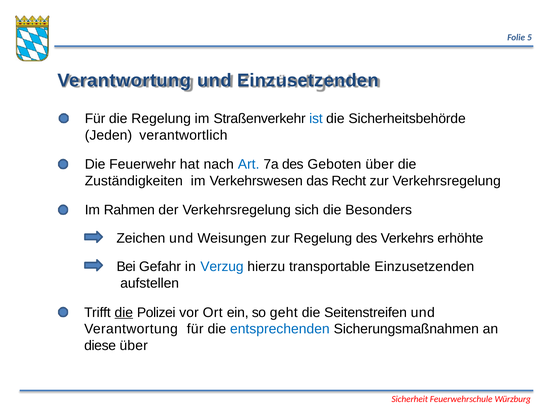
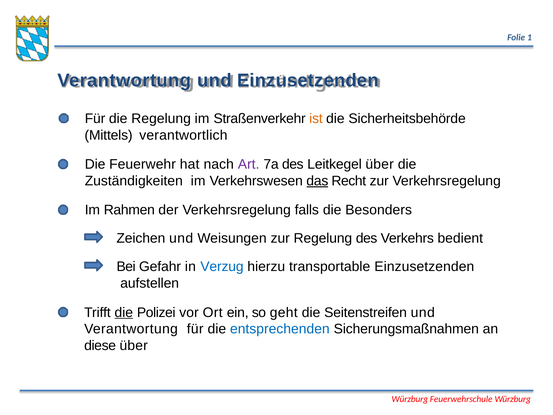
5: 5 -> 1 (529, 37)
ist colour: blue -> orange (316, 118)
Jeden: Jeden -> Mittels (109, 135)
Art colour: blue -> purple (249, 164)
Geboten: Geboten -> Leitkegel (335, 164)
das underline: none -> present (317, 181)
sich: sich -> falls (307, 210)
erhöhte: erhöhte -> bedient (460, 238)
Sicherheit: Sicherheit -> Würzburg (410, 399)
